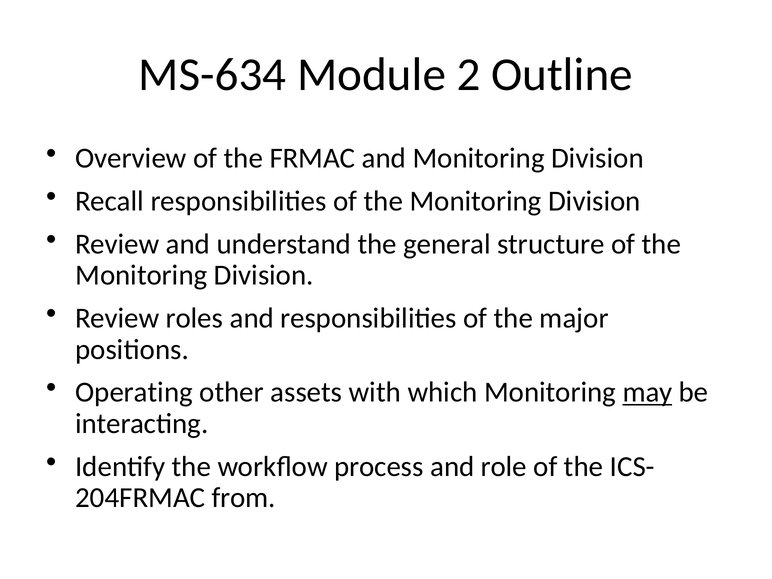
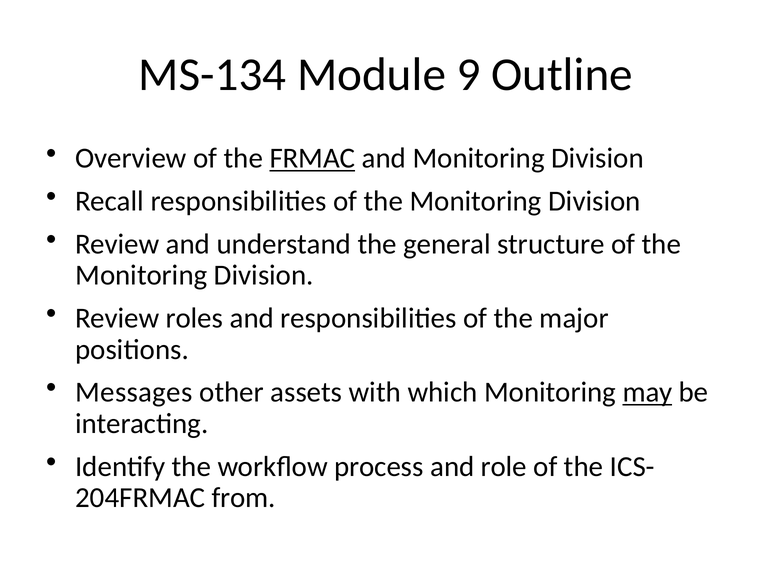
MS-634: MS-634 -> MS-134 (212, 75)
2: 2 -> 9 (469, 75)
FRMAC underline: none -> present (312, 158)
Operating: Operating -> Messages (134, 392)
